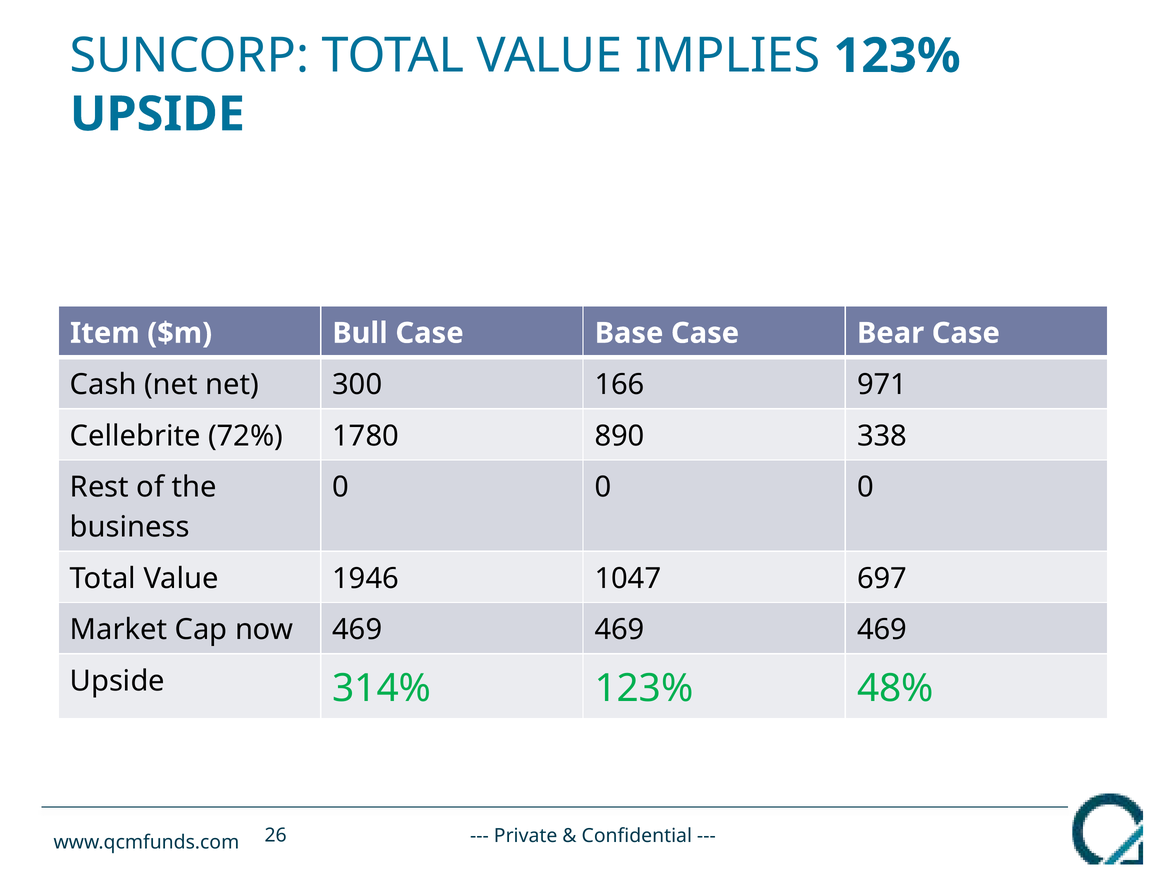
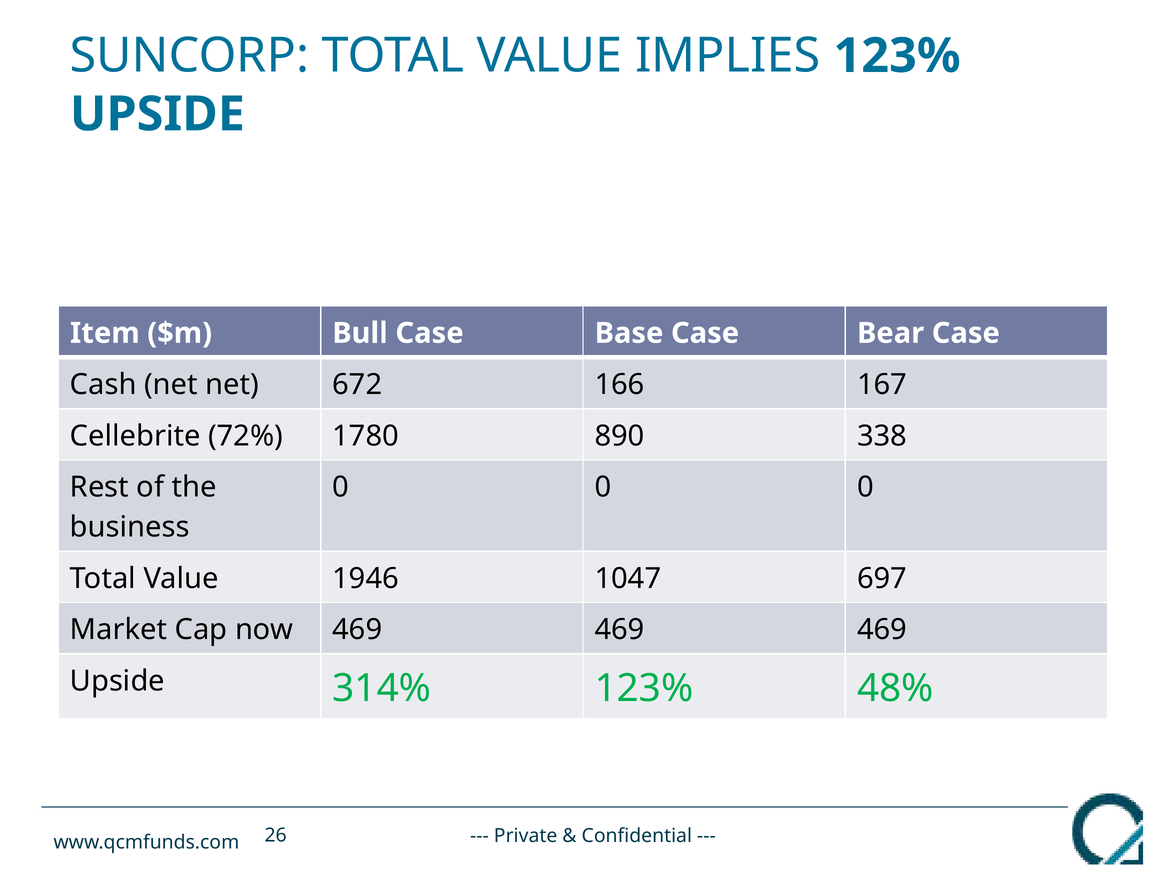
300: 300 -> 672 (357, 384)
971: 971 -> 167 (882, 384)
